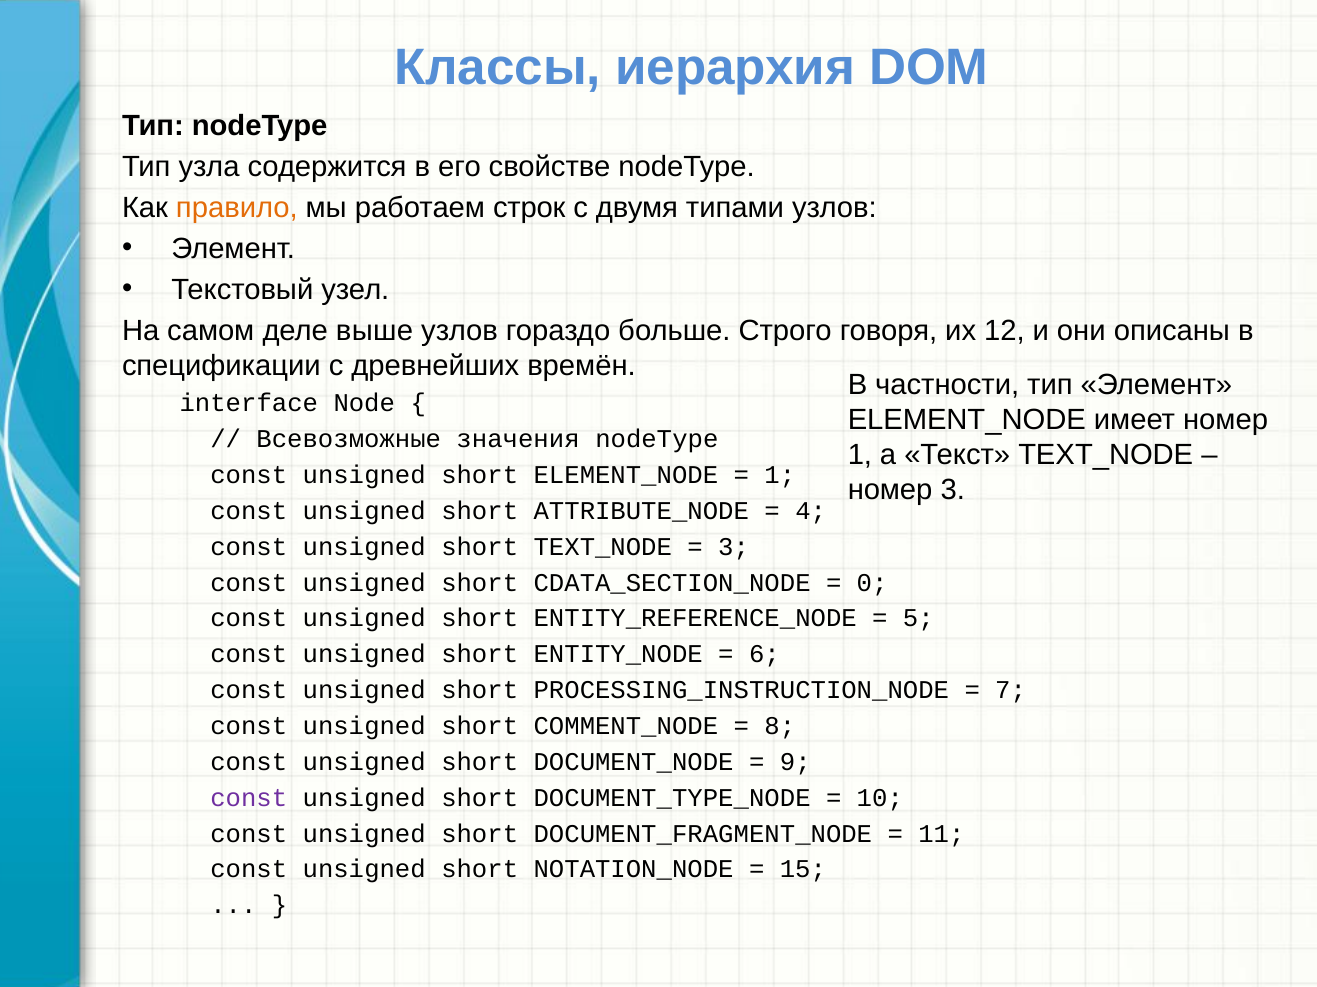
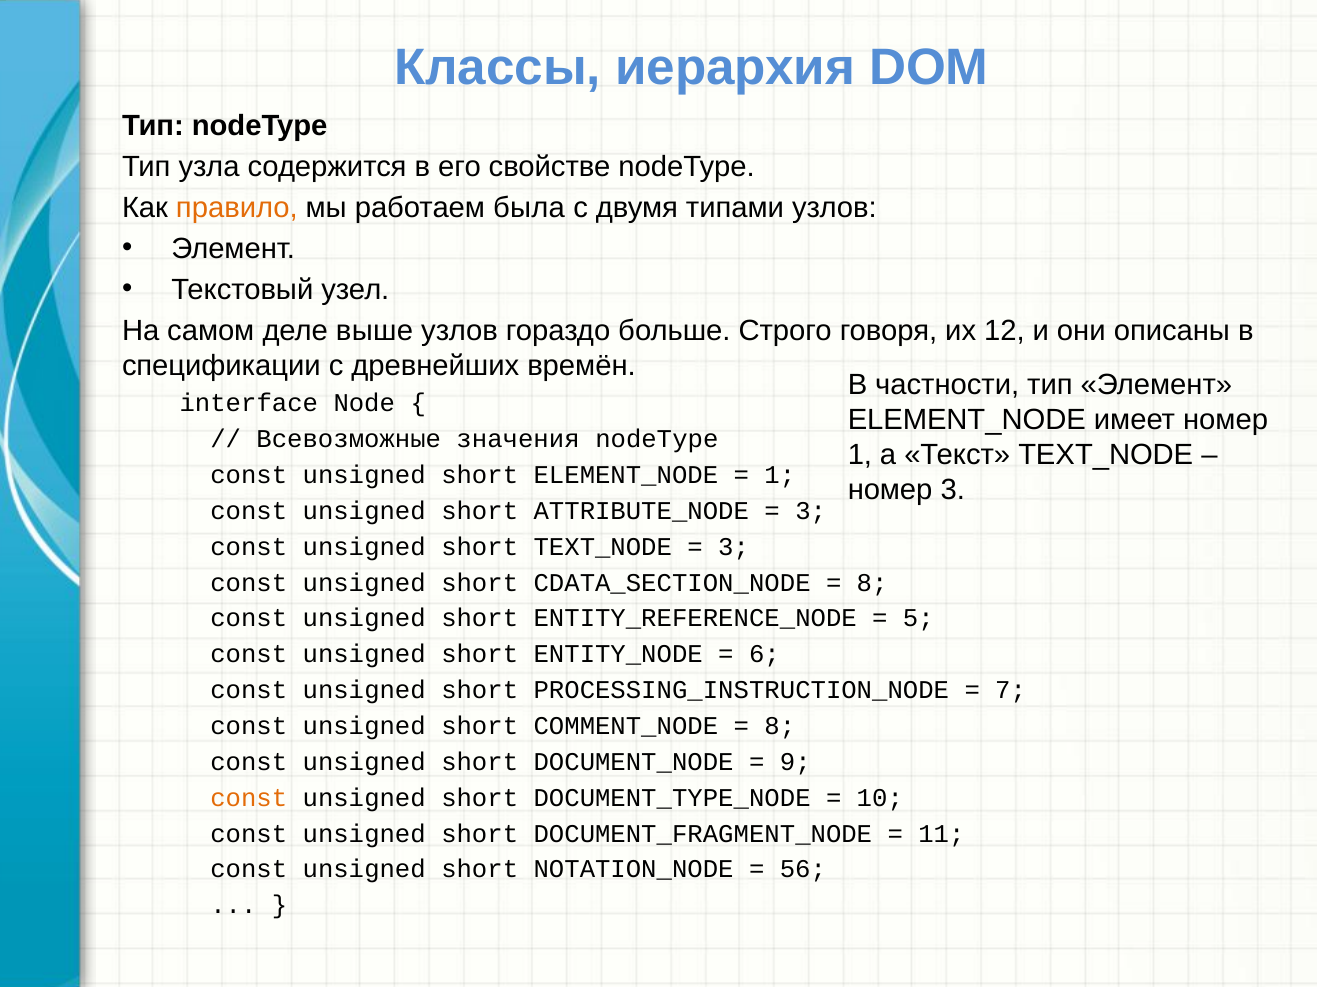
строк: строк -> была (529, 208)
4: 4 -> 3 (811, 511)
0: 0 -> 8 (872, 583)
const colour: purple -> orange (249, 798)
15: 15 -> 56 (803, 870)
